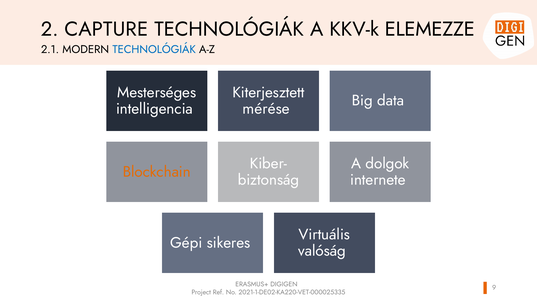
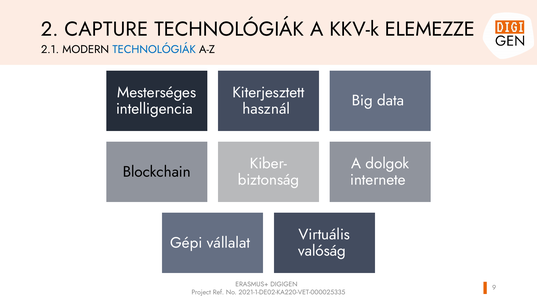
mérése: mérése -> használ (266, 109)
Blockchain colour: orange -> black (157, 172)
sikeres: sikeres -> vállalat (229, 243)
